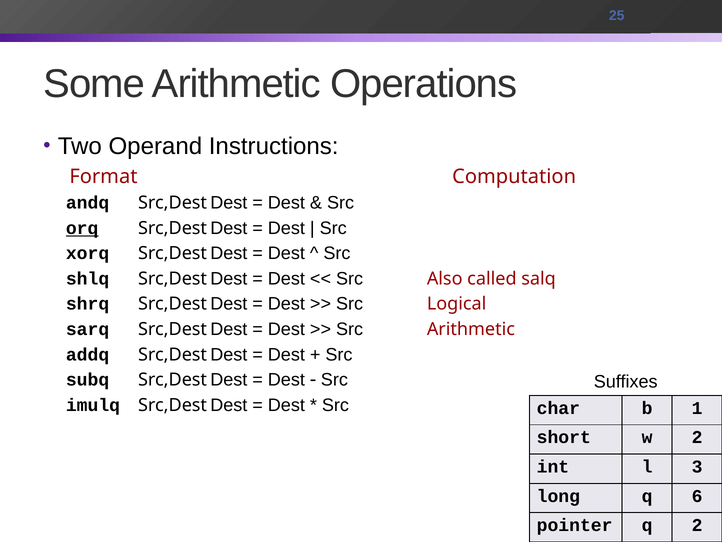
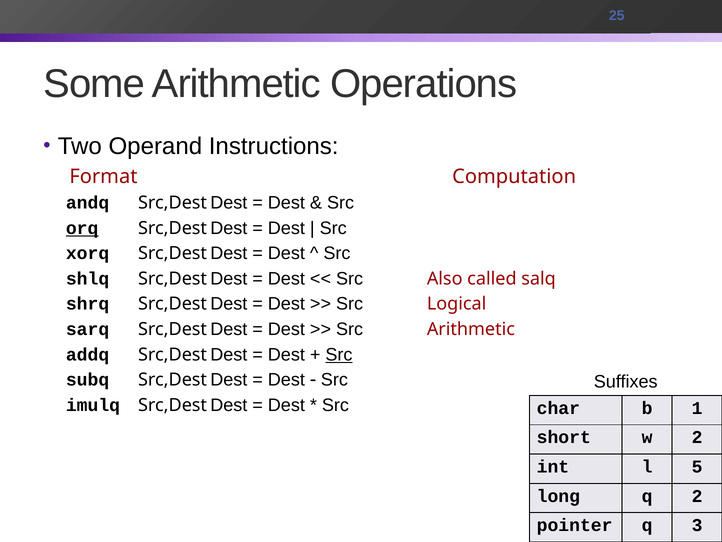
Src underline: none -> present (339, 354)
3: 3 -> 5 (697, 466)
q 6: 6 -> 2 (697, 496)
q 2: 2 -> 3 (697, 525)
